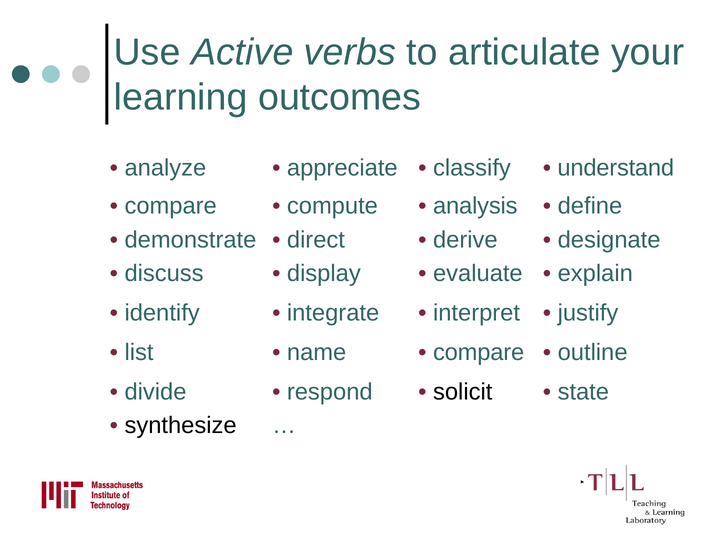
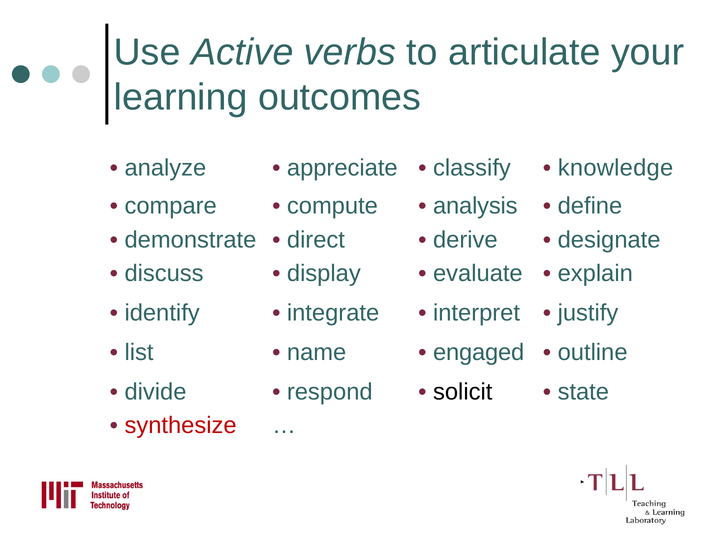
understand: understand -> knowledge (616, 168)
compare: compare -> engaged (479, 352)
synthesize colour: black -> red (181, 426)
